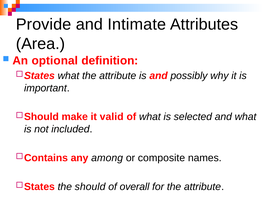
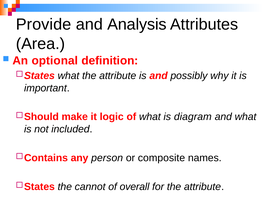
Intimate: Intimate -> Analysis (137, 24)
valid: valid -> logic (112, 117)
selected: selected -> diagram (193, 117)
among: among -> person (107, 158)
should: should -> cannot (90, 187)
